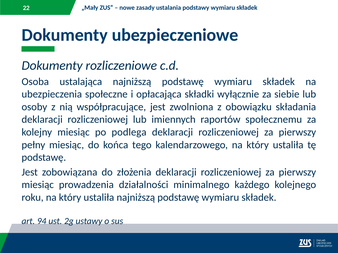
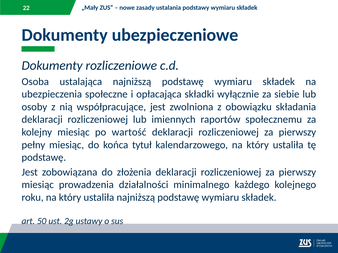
podlega: podlega -> wartość (129, 132)
tego: tego -> tytuł (142, 145)
94: 94 -> 50 (42, 221)
